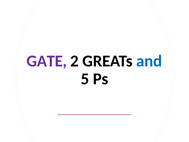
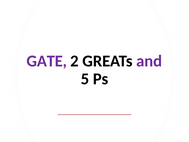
and colour: blue -> purple (149, 61)
